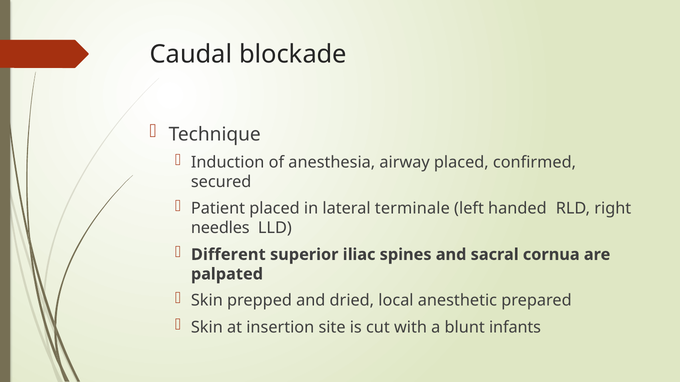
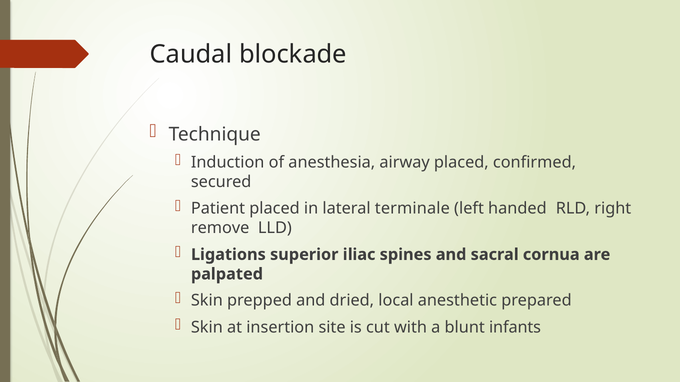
needles: needles -> remove (220, 228)
Different: Different -> Ligations (228, 255)
